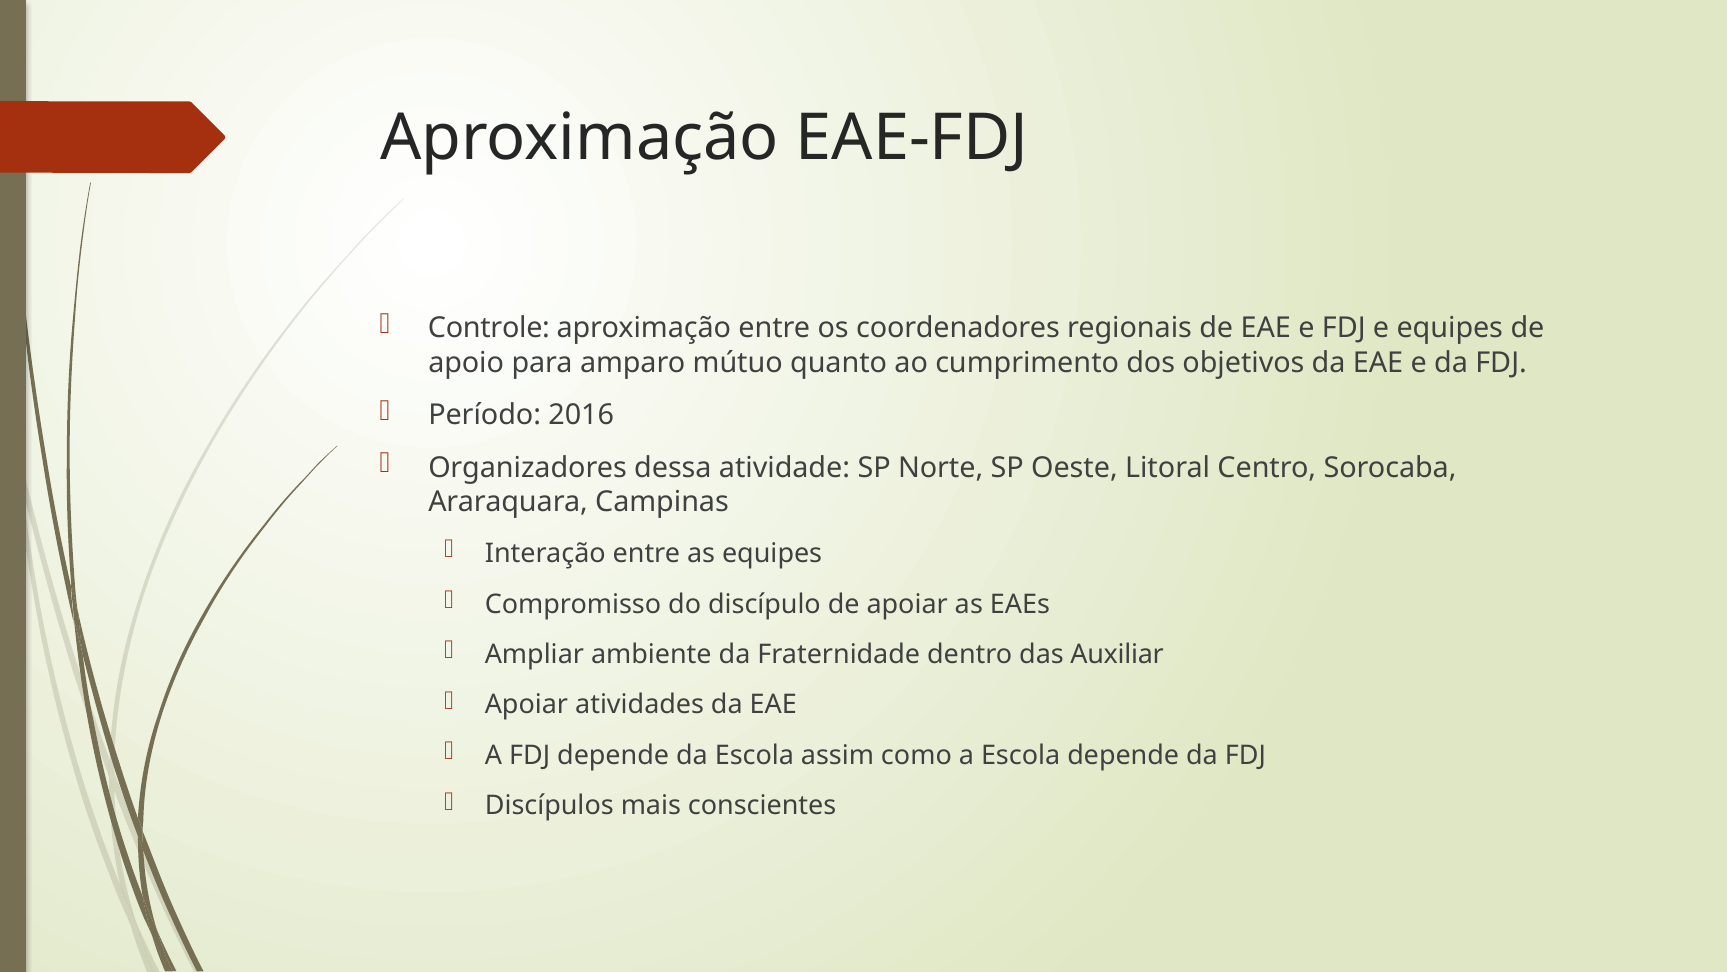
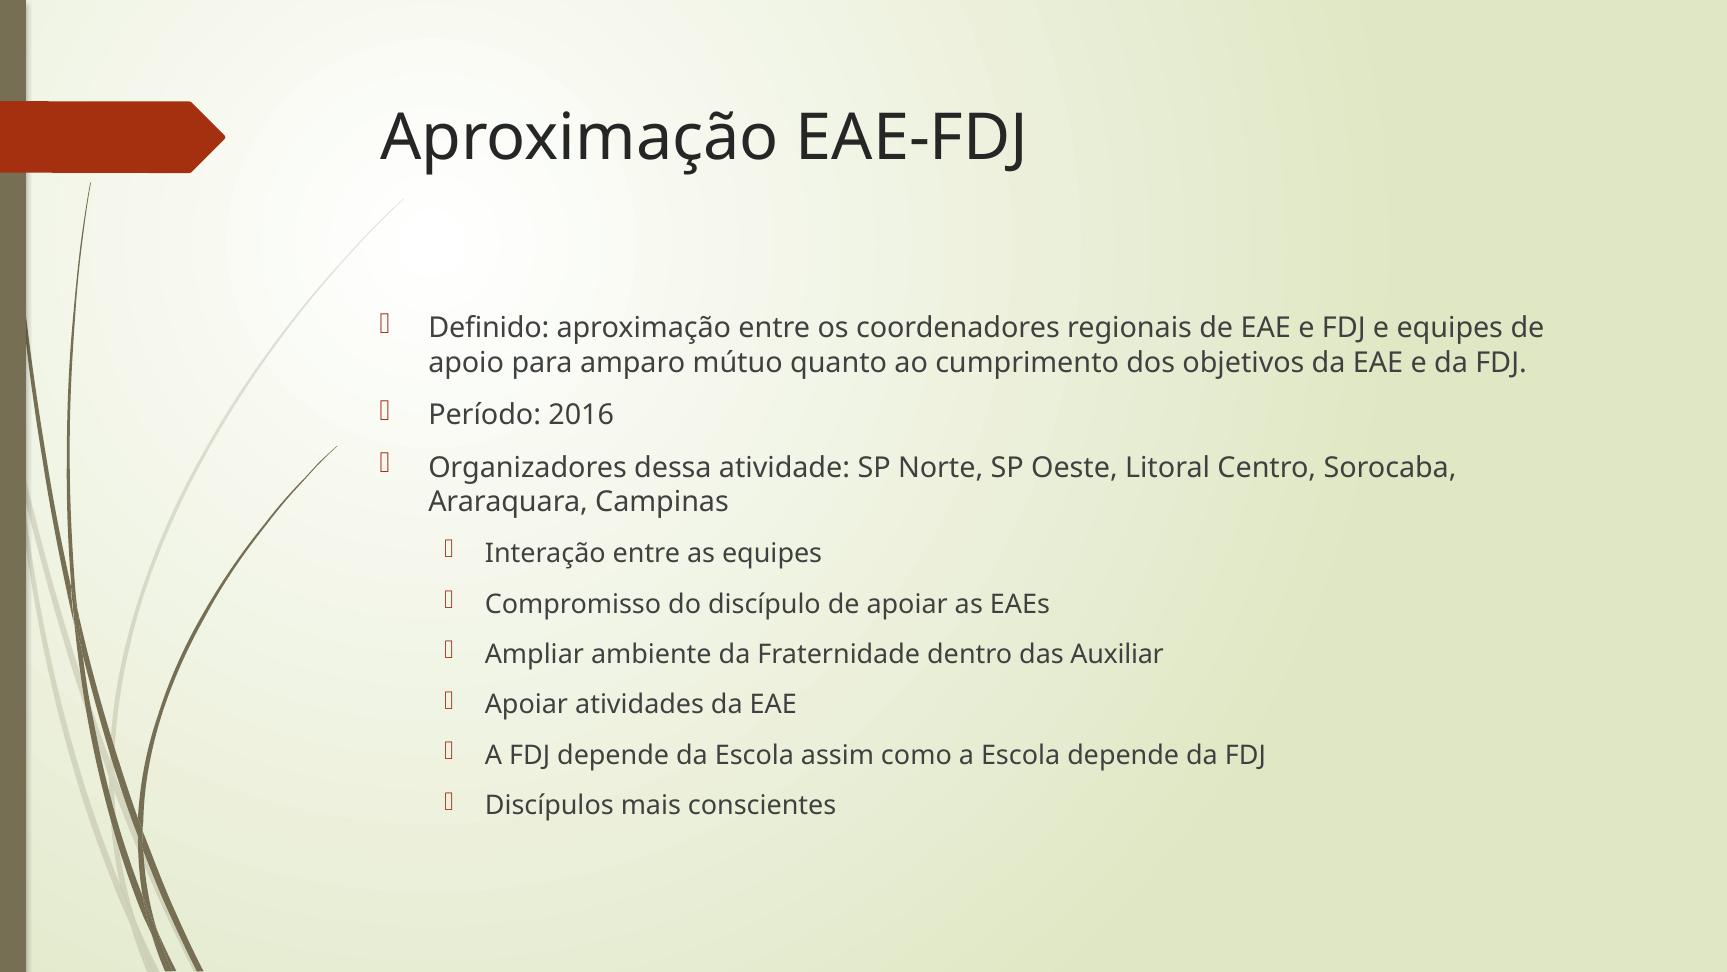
Controle: Controle -> Definido (489, 328)
